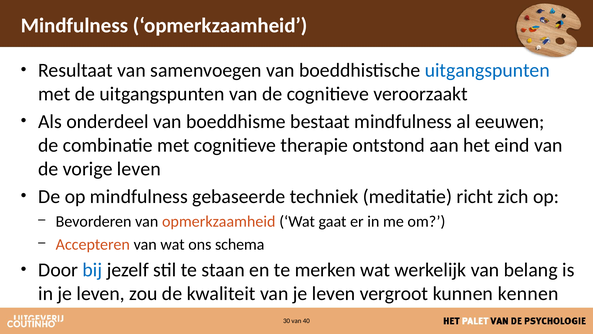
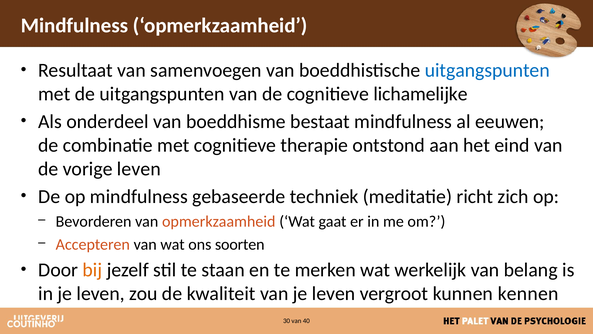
veroorzaakt: veroorzaakt -> lichamelijke (421, 94)
schema: schema -> soorten (240, 244)
bij colour: blue -> orange (92, 270)
